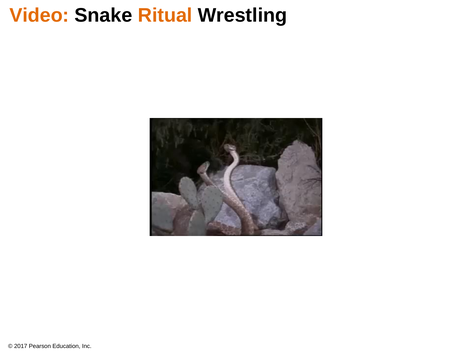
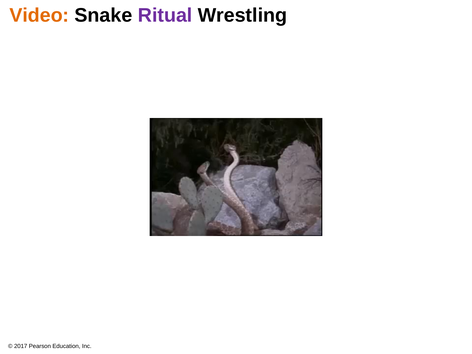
Ritual colour: orange -> purple (165, 15)
